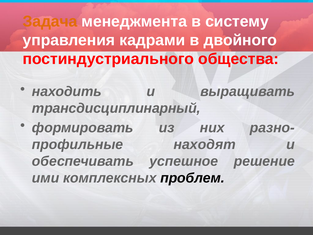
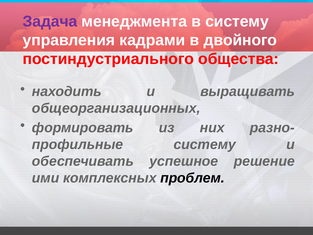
Задача colour: orange -> purple (50, 21)
трансдисциплинарный: трансдисциплинарный -> общеорганизационных (116, 108)
находят: находят -> систему (205, 144)
